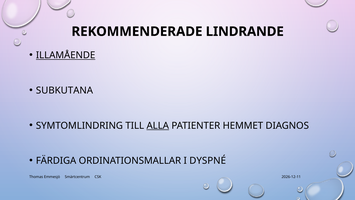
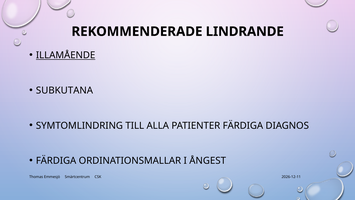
ALLA underline: present -> none (158, 125)
PATIENTER HEMMET: HEMMET -> FÄRDIGA (243, 125)
DYSPNÉ: DYSPNÉ -> ÅNGEST (208, 160)
